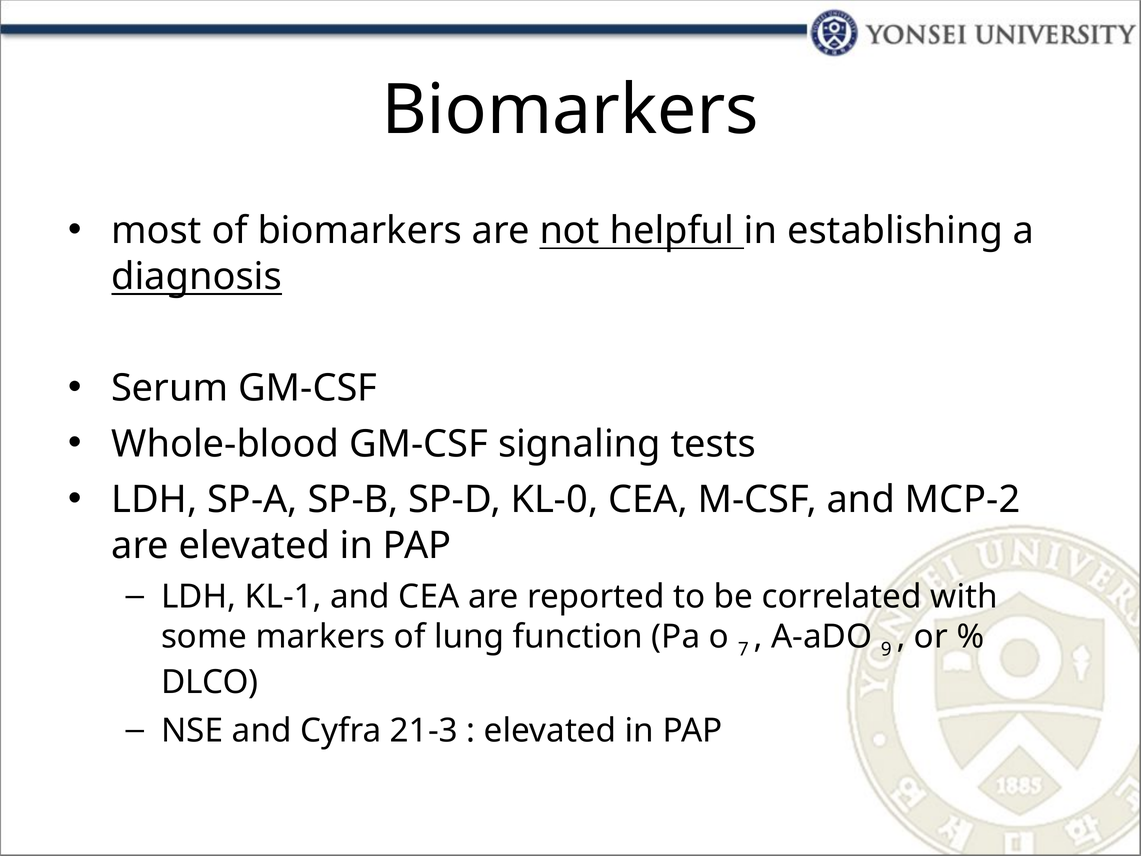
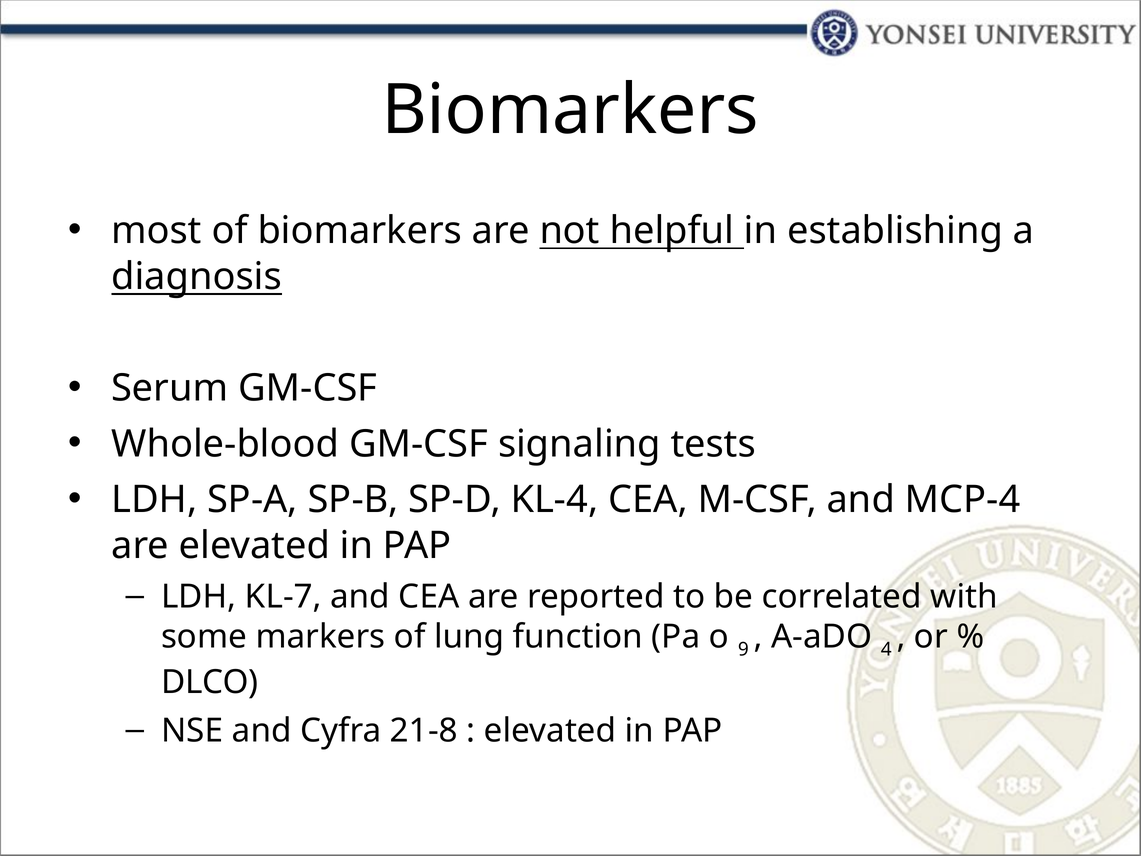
KL-0: KL-0 -> KL-4 (554, 500)
MCP-2: MCP-2 -> MCP-4 (963, 500)
KL-1: KL-1 -> KL-7 (283, 597)
7: 7 -> 9 (743, 649)
9: 9 -> 4 (886, 649)
21-3: 21-3 -> 21-8 (424, 731)
